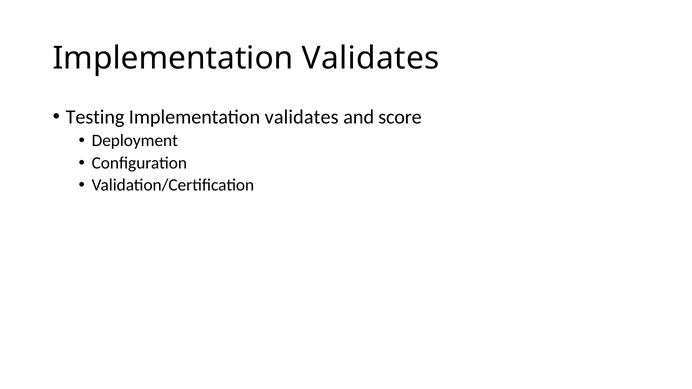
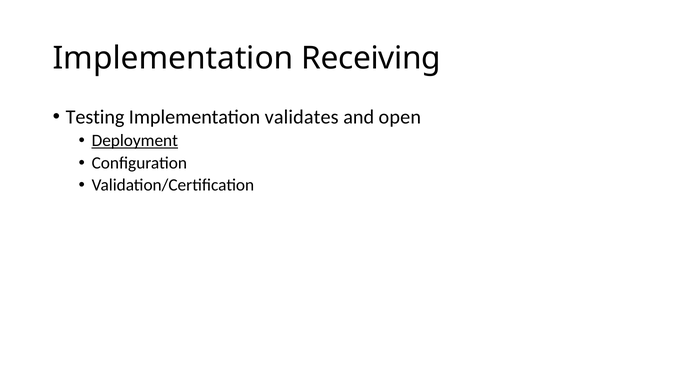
Validates: Validates -> Receiving (371, 58)
score: score -> open (400, 117)
Deployment underline: none -> present (135, 141)
